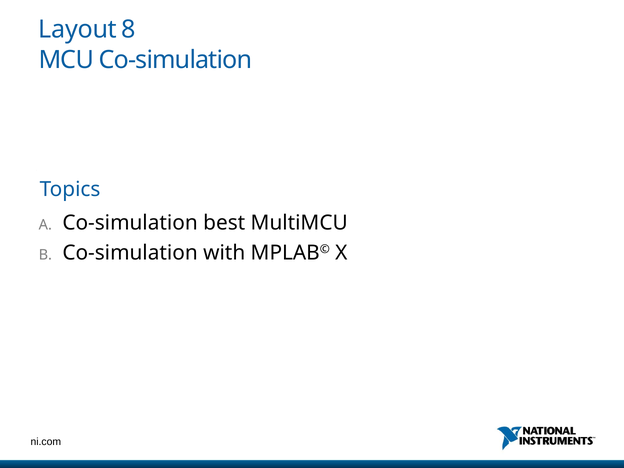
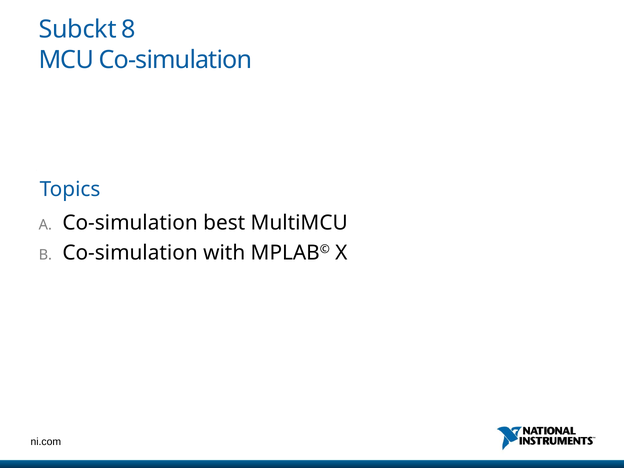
Layout: Layout -> Subckt (78, 30)
